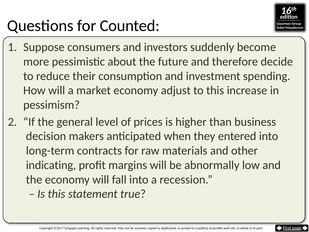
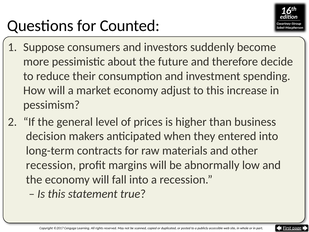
indicating: indicating -> recession (51, 165)
